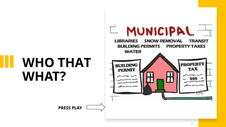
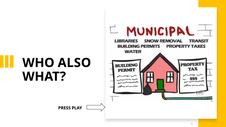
THAT: THAT -> ALSO (74, 63)
